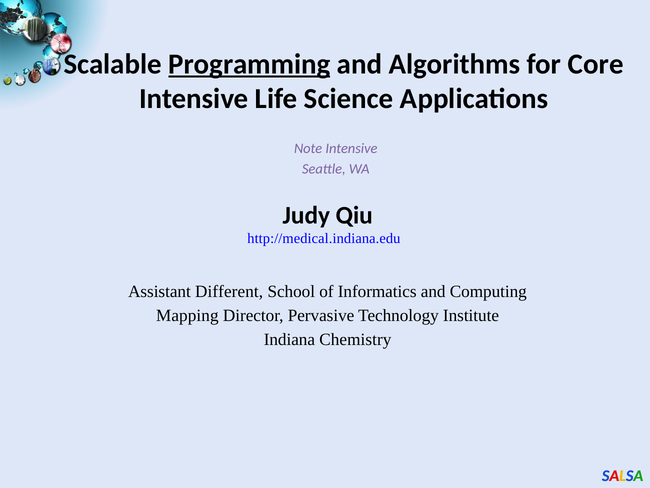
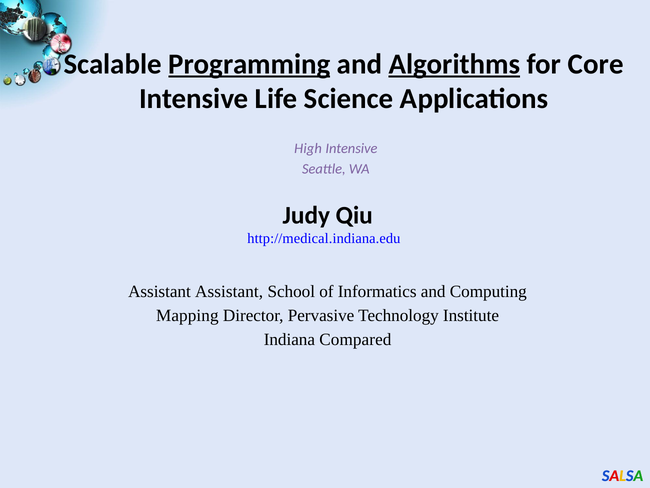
Algorithms underline: none -> present (454, 64)
Note: Note -> High (308, 148)
Assistant Different: Different -> Assistant (229, 291)
Chemistry: Chemistry -> Compared (355, 339)
